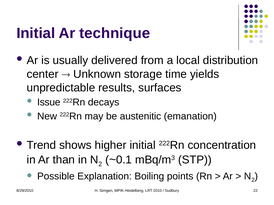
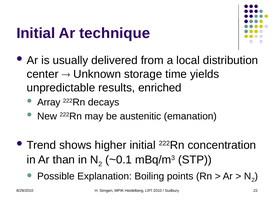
surfaces: surfaces -> enriched (160, 88)
Issue: Issue -> Array (49, 103)
